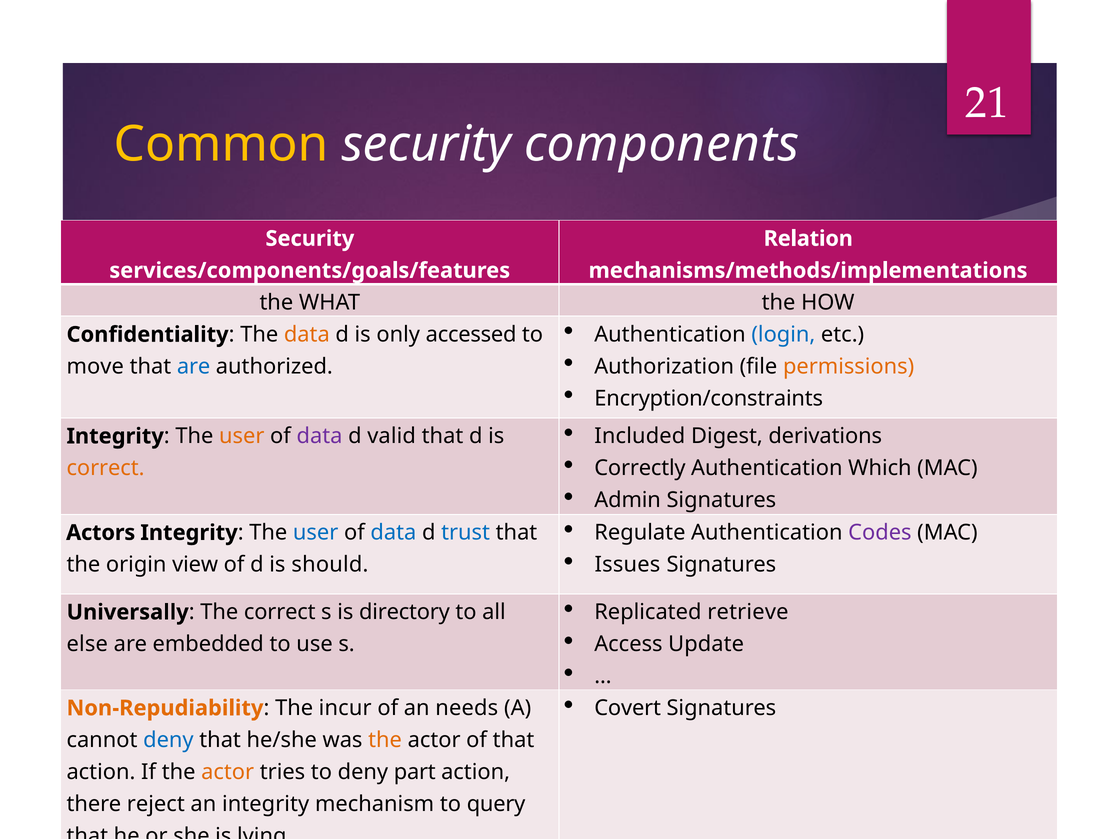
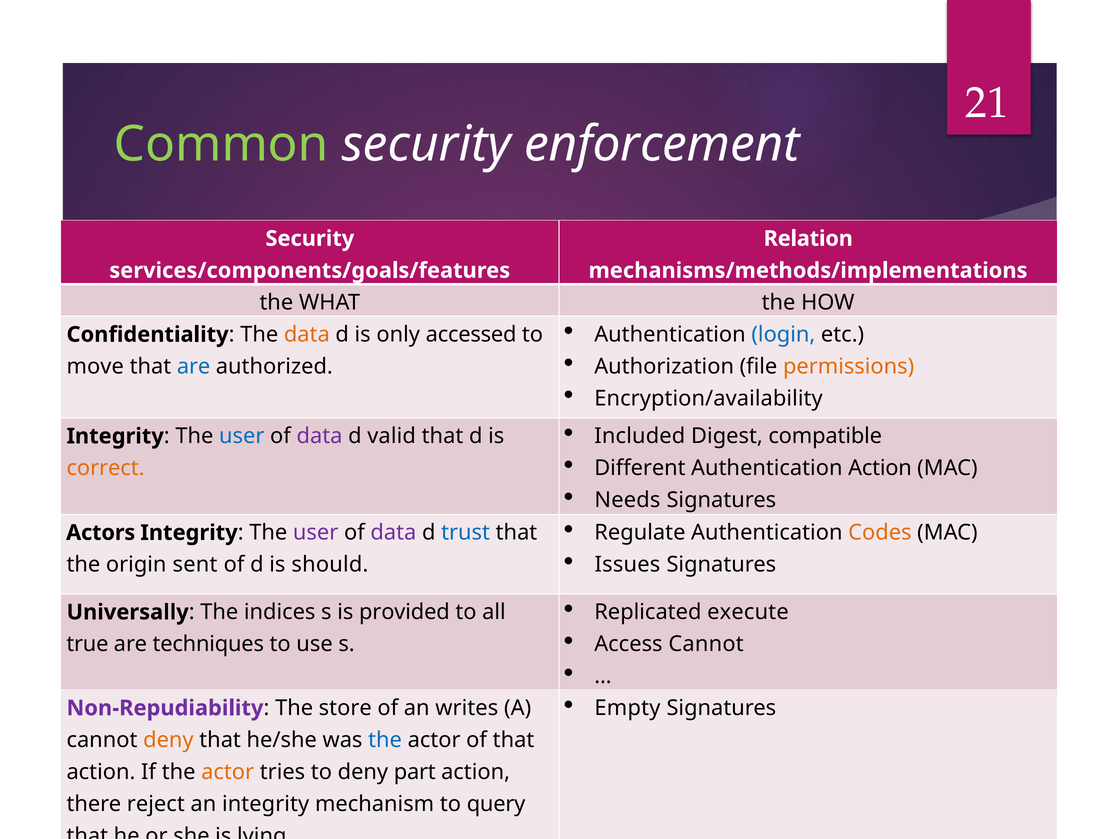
Common colour: yellow -> light green (221, 144)
components: components -> enforcement (662, 144)
Encryption/constraints: Encryption/constraints -> Encryption/availability (709, 398)
derivations: derivations -> compatible (825, 436)
user colour: orange -> blue (242, 436)
Correctly: Correctly -> Different (640, 468)
Authentication Which: Which -> Action (880, 468)
Admin: Admin -> Needs (627, 500)
Codes colour: purple -> orange (880, 532)
user colour: blue -> purple (316, 532)
data colour: blue -> purple (393, 532)
view: view -> sent (195, 564)
retrieve: retrieve -> execute (748, 612)
The correct: correct -> indices (280, 612)
directory: directory -> provided (404, 612)
Access Update: Update -> Cannot (706, 644)
else: else -> true (87, 644)
embedded: embedded -> techniques (208, 644)
Covert: Covert -> Empty (627, 708)
Non-Repudiability colour: orange -> purple (165, 708)
incur: incur -> store (345, 708)
needs: needs -> writes (467, 708)
deny colour: blue -> orange (168, 740)
the colour: orange -> blue (385, 740)
